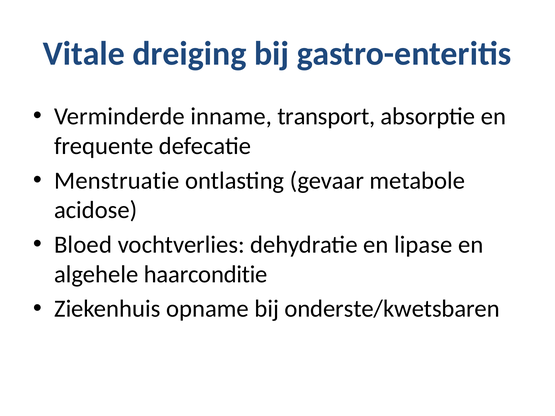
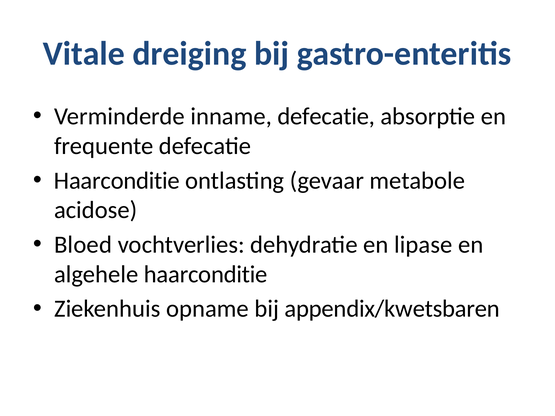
inname transport: transport -> defecatie (326, 116)
Menstruatie: Menstruatie -> Haarconditie (117, 181)
onderste/kwetsbaren: onderste/kwetsbaren -> appendix/kwetsbaren (392, 309)
